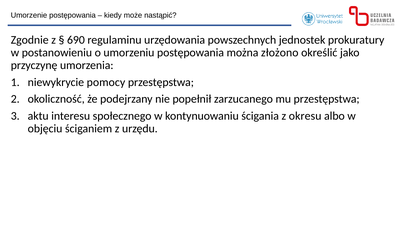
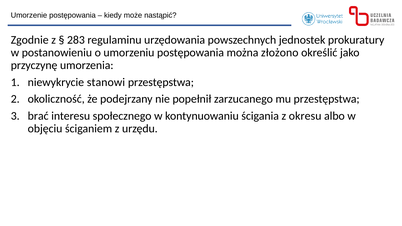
690: 690 -> 283 (76, 40)
pomocy: pomocy -> stanowi (106, 82)
aktu: aktu -> brać (38, 116)
